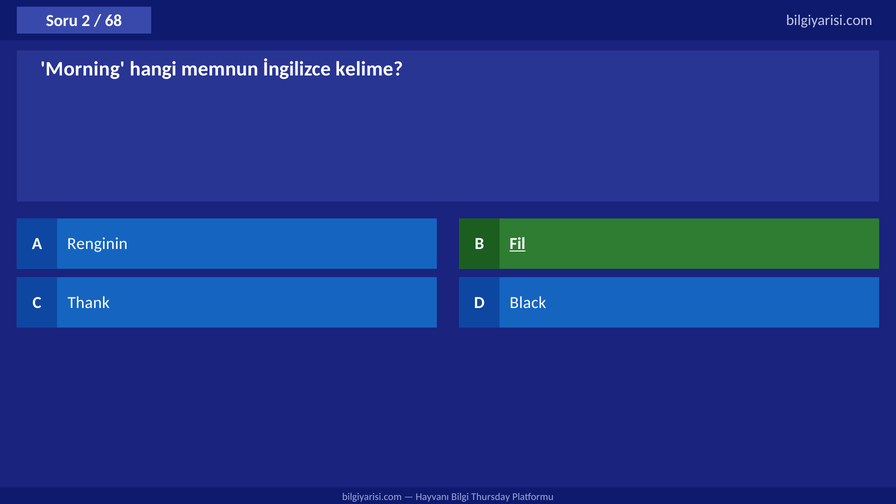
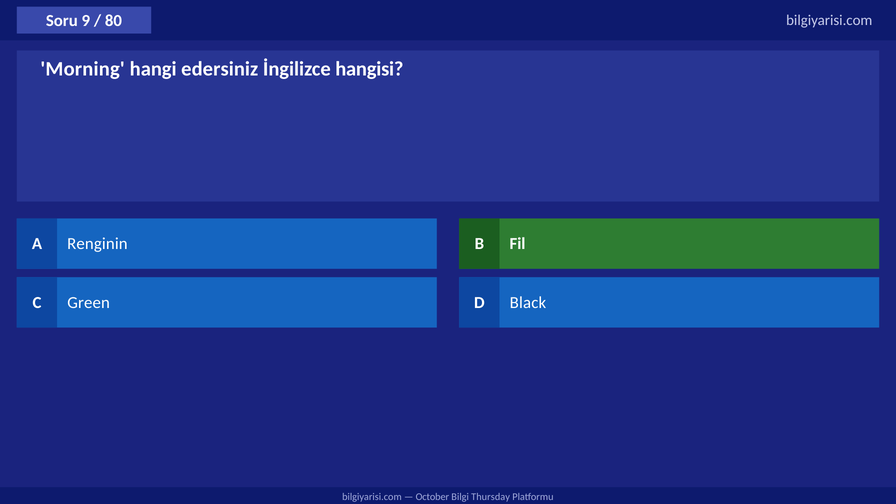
2: 2 -> 9 (86, 20)
68: 68 -> 80 (113, 20)
memnun: memnun -> edersiniz (220, 69)
kelime: kelime -> hangisi (369, 69)
Fil underline: present -> none (518, 244)
Thank: Thank -> Green (89, 303)
Hayvanı: Hayvanı -> October (432, 497)
